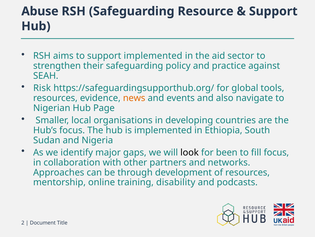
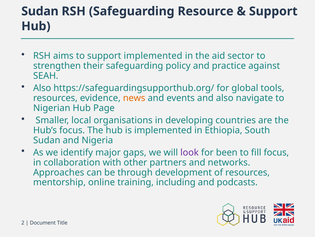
Abuse: Abuse -> Sudan (40, 11)
Risk: Risk -> Also (42, 88)
look colour: black -> purple (190, 152)
disability: disability -> including (176, 182)
